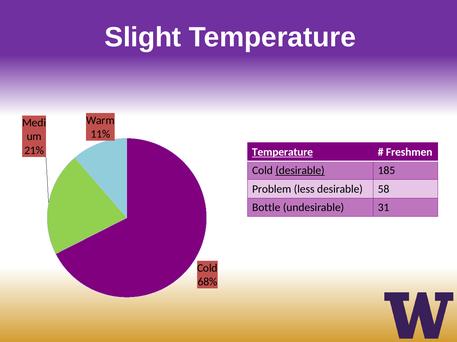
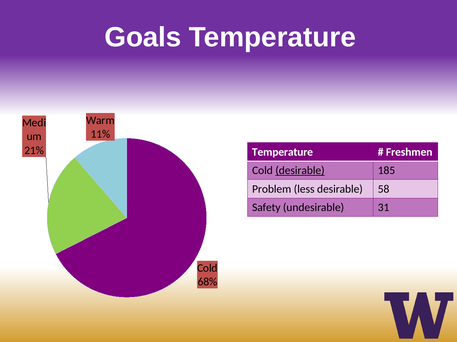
Slight: Slight -> Goals (143, 37)
Temperature underline: present -> none (282, 152)
Bottle: Bottle -> Safety (266, 208)
